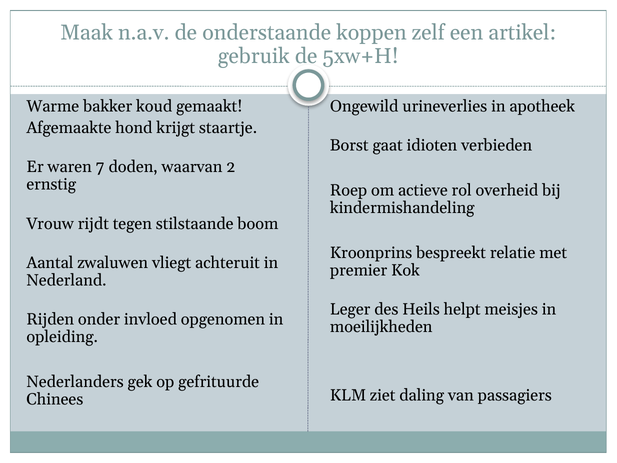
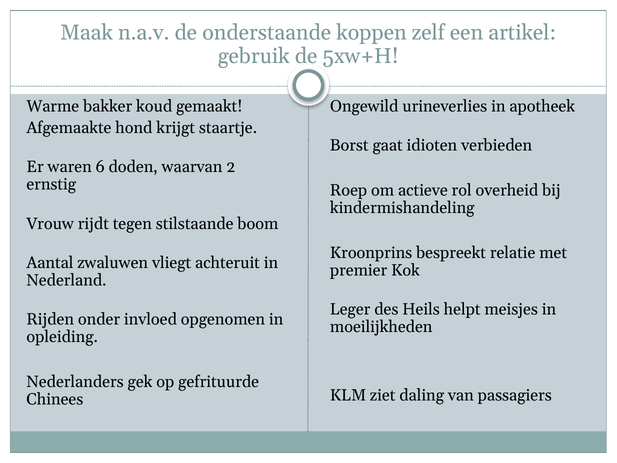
7: 7 -> 6 (100, 167)
